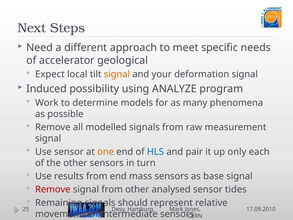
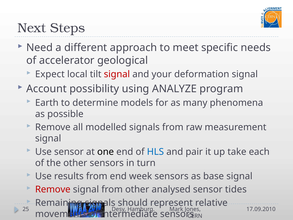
signal colour: orange -> red (117, 74)
Induced: Induced -> Account (47, 89)
Work: Work -> Earth (47, 103)
one colour: orange -> black (106, 152)
only: only -> take (237, 152)
mass: mass -> week (141, 176)
